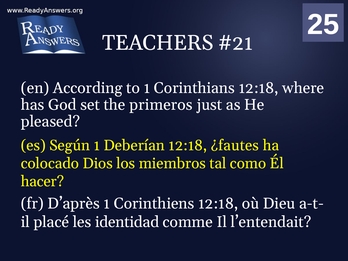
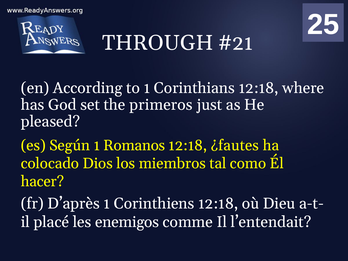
TEACHERS: TEACHERS -> THROUGH (158, 43)
Deberían: Deberían -> Romanos (134, 145)
identidad: identidad -> enemigos (127, 222)
